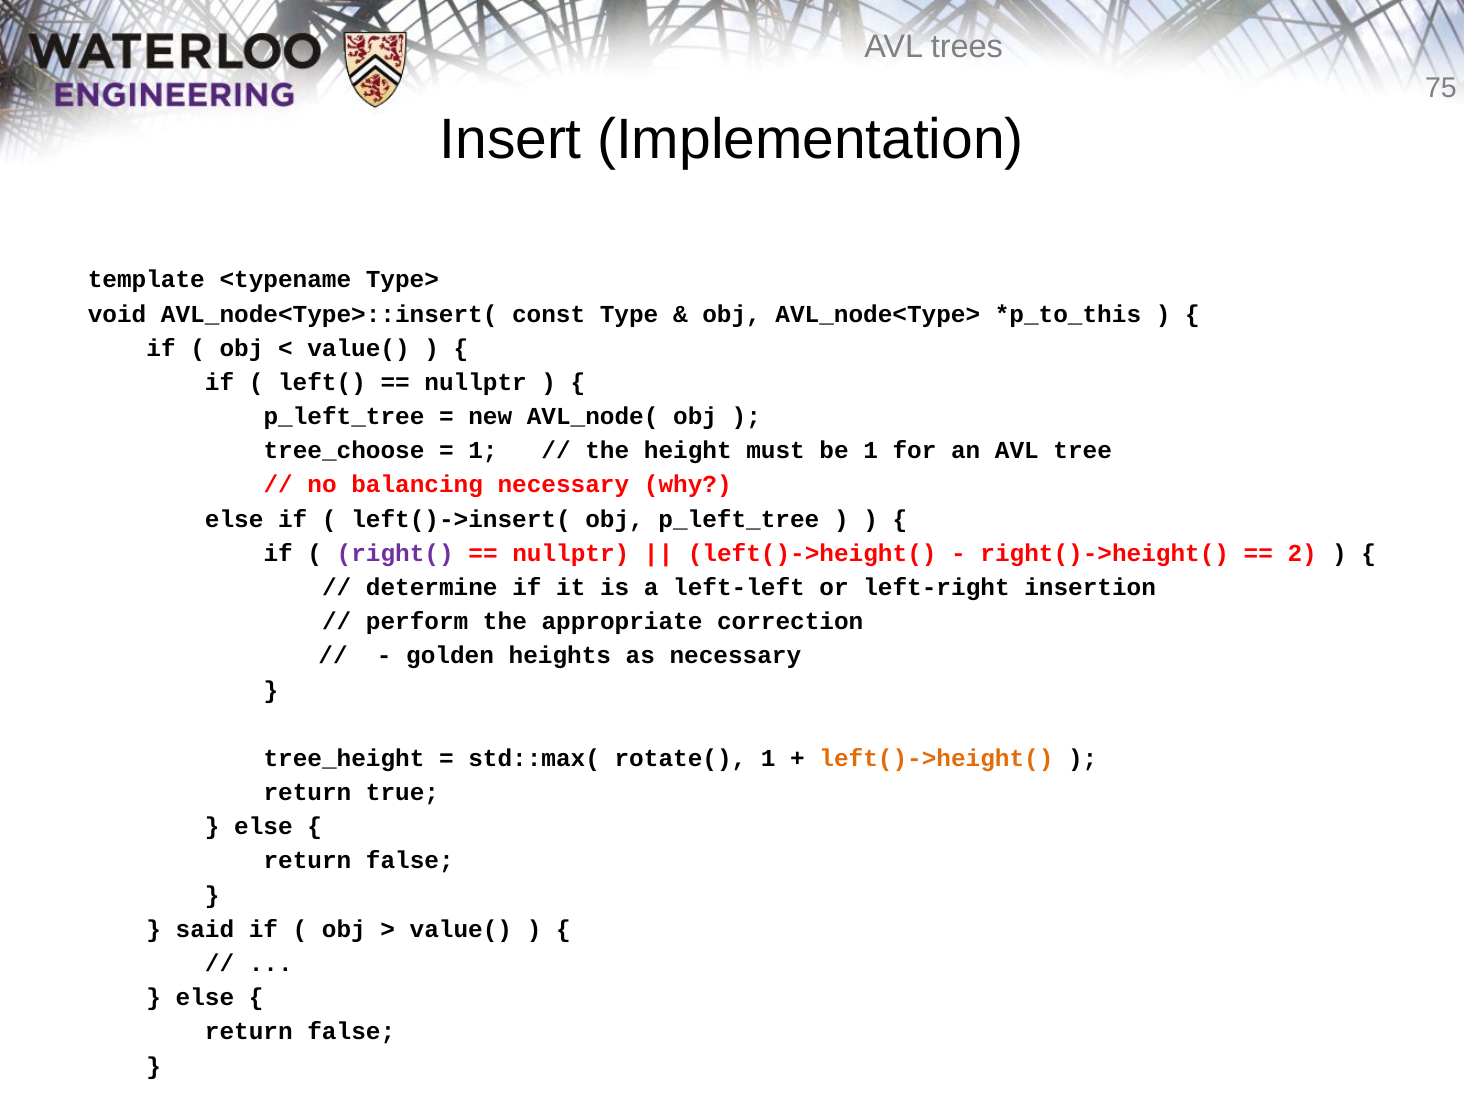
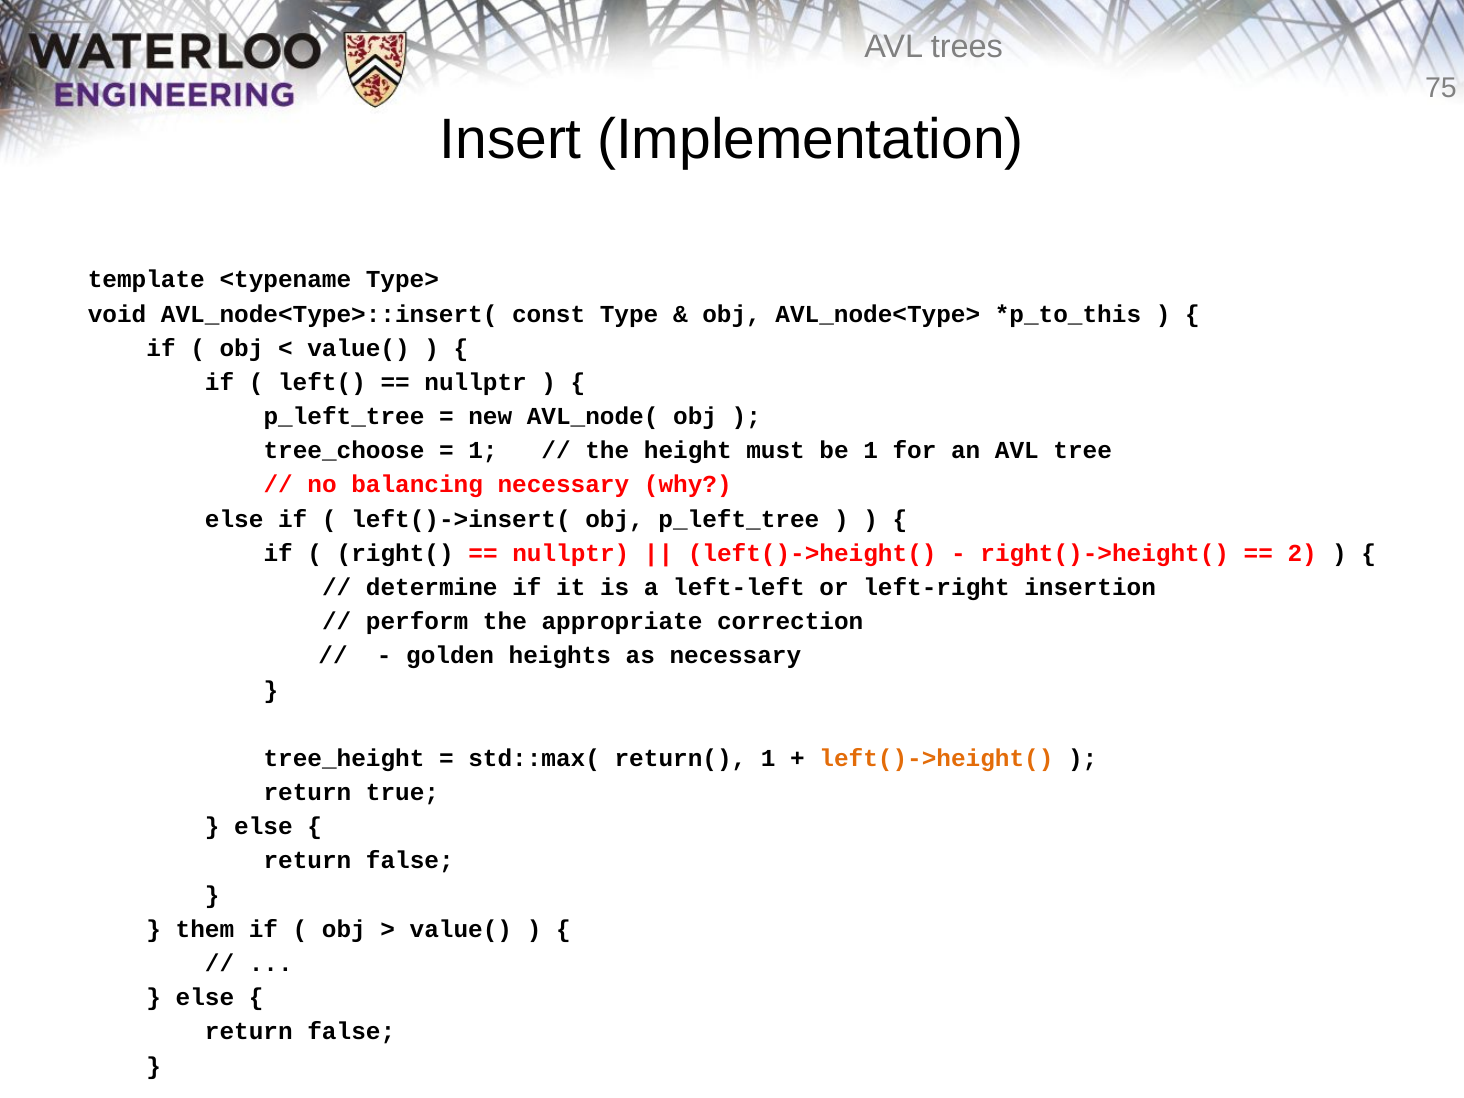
right( colour: purple -> black (395, 553)
rotate(: rotate( -> return( (680, 758)
said: said -> them (205, 929)
